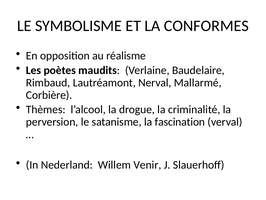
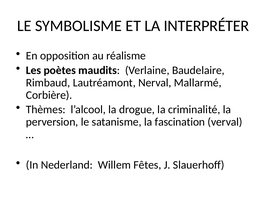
CONFORMES: CONFORMES -> INTERPRÉTER (206, 26)
Venir: Venir -> Fêtes (147, 164)
